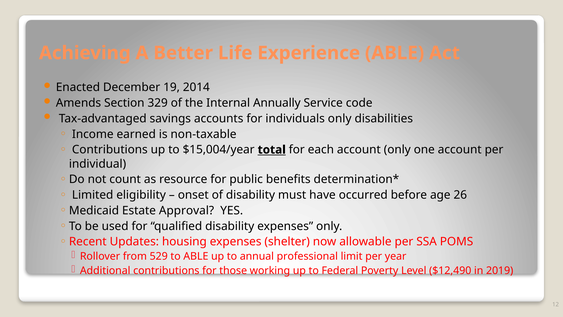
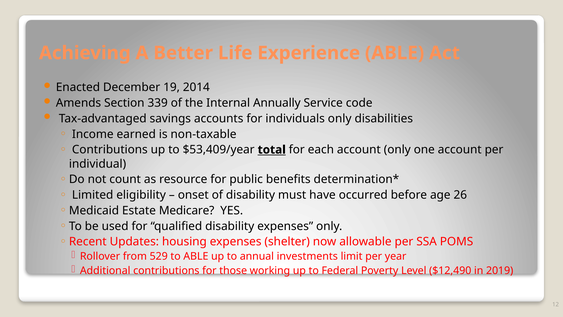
329: 329 -> 339 (158, 103)
$15,004/year: $15,004/year -> $53,409/year (219, 150)
Approval: Approval -> Medicare (187, 210)
professional: professional -> investments (307, 256)
